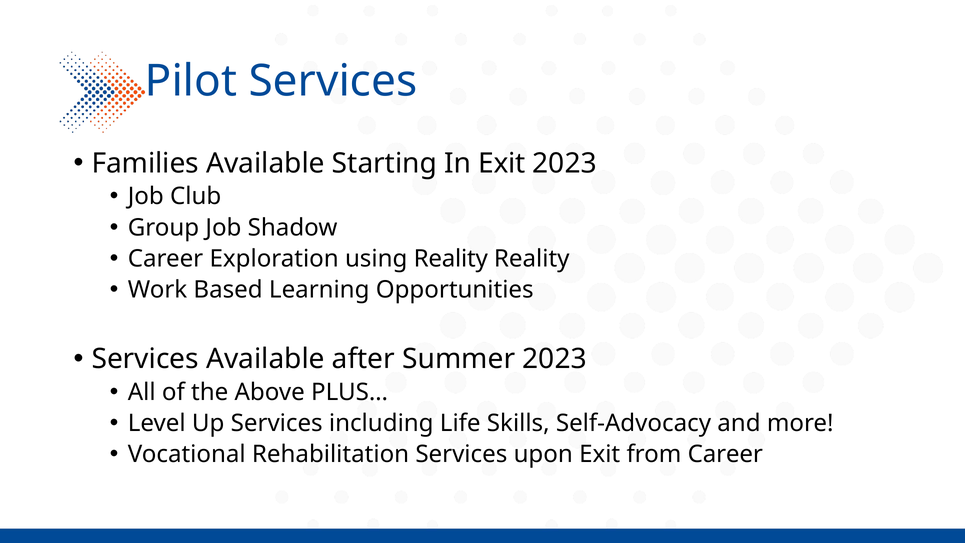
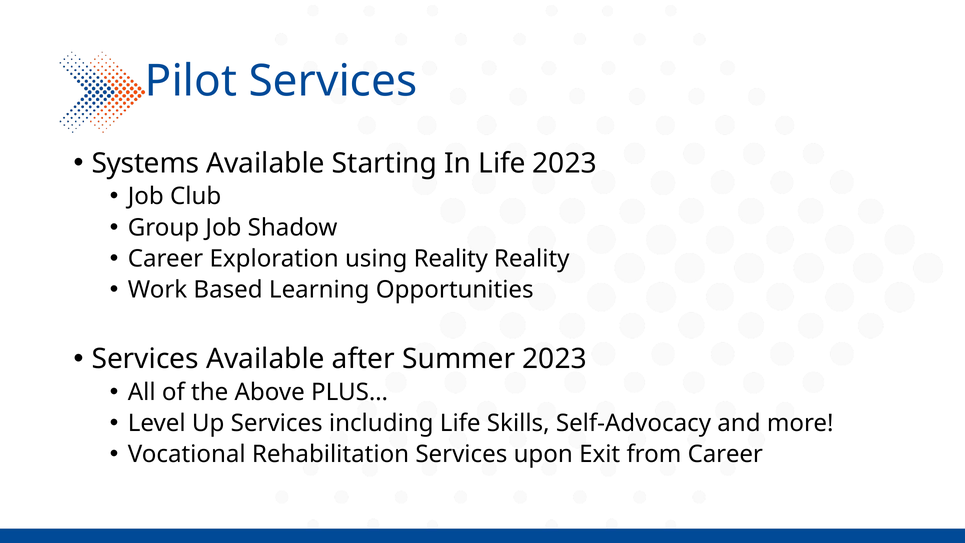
Families: Families -> Systems (145, 163)
In Exit: Exit -> Life (502, 163)
